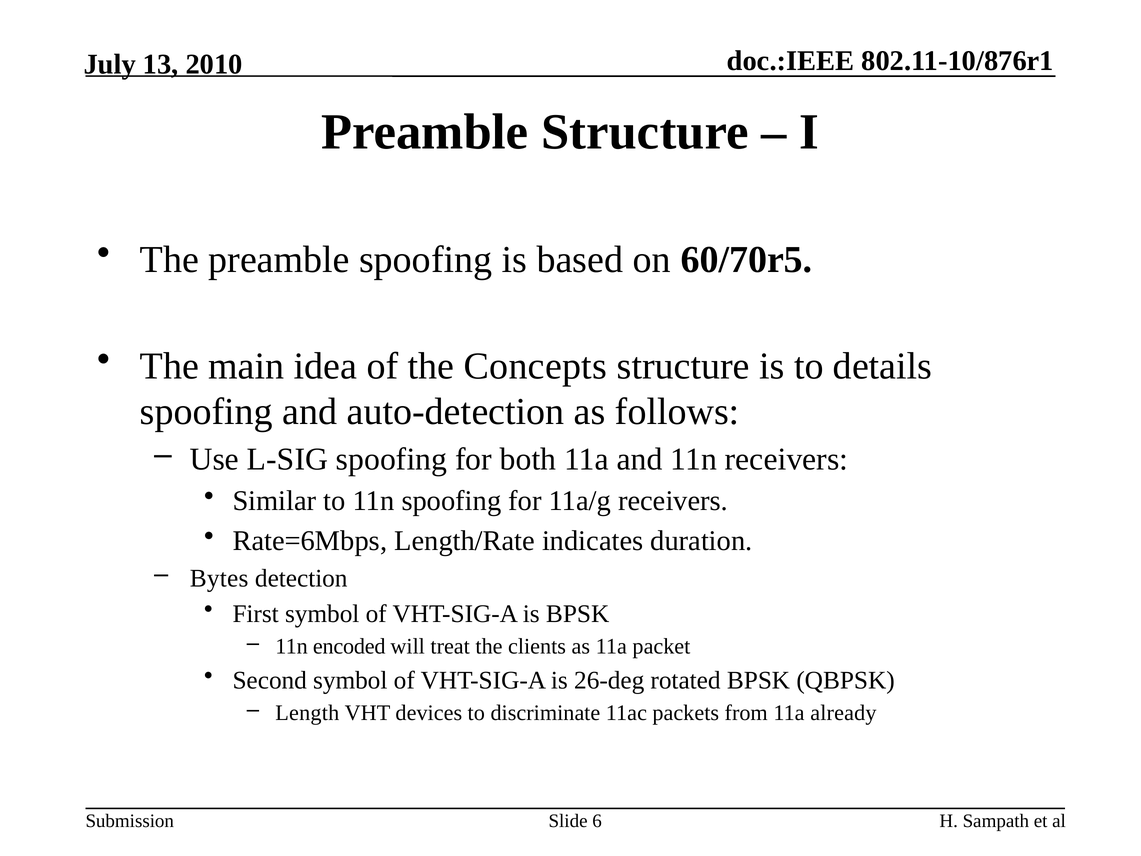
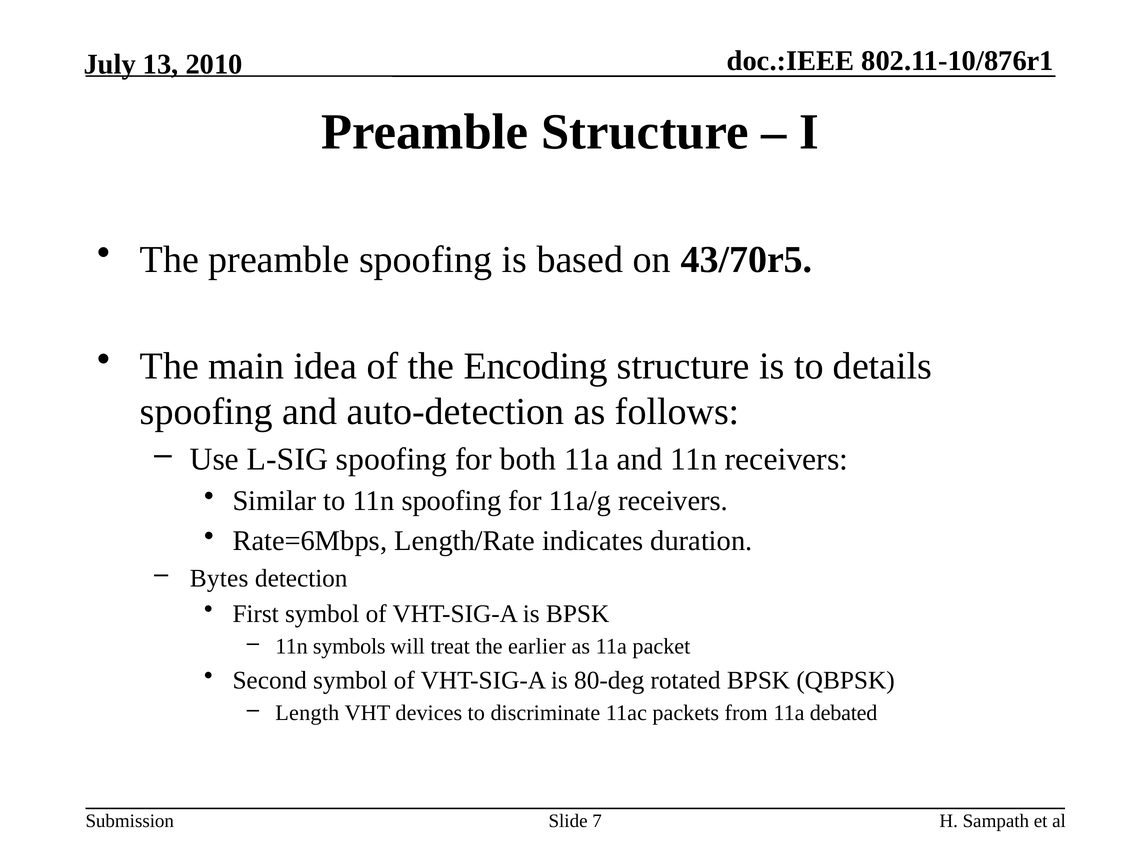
60/70r5: 60/70r5 -> 43/70r5 (747, 259)
Concepts: Concepts -> Encoding (536, 366)
encoded: encoded -> symbols (349, 646)
clients: clients -> earlier (537, 646)
26-deg: 26-deg -> 80-deg (609, 680)
already: already -> debated (844, 713)
6: 6 -> 7 (597, 821)
